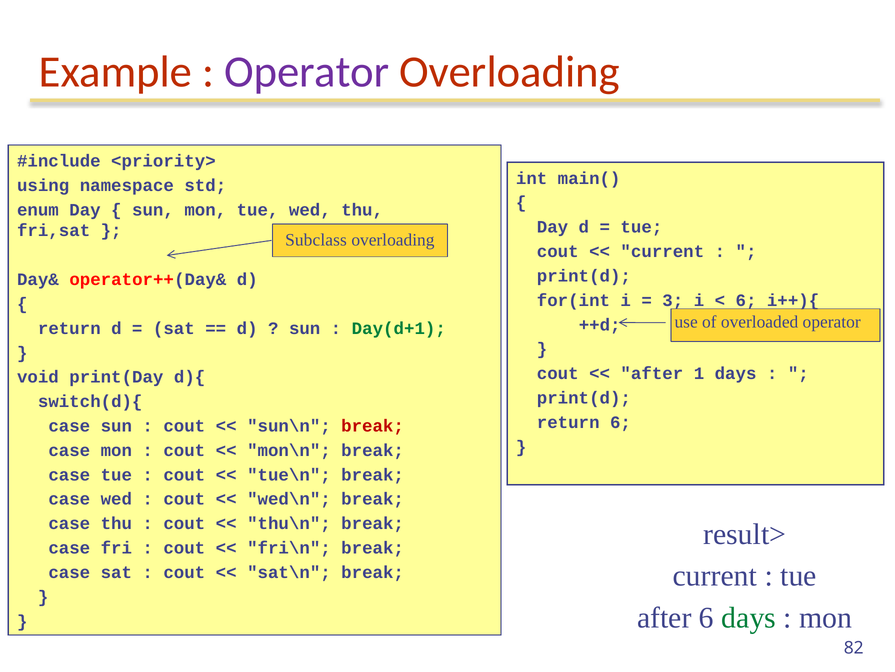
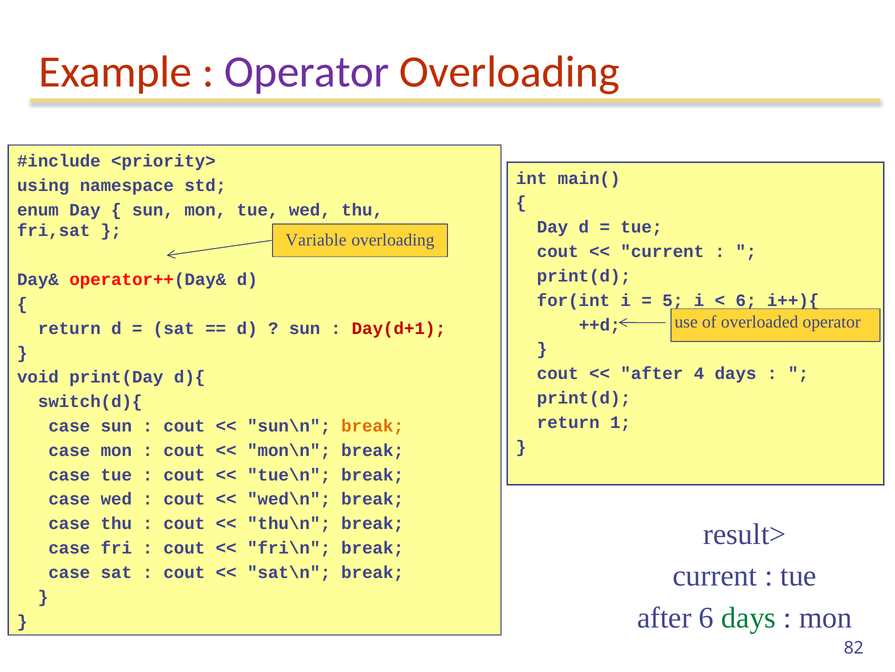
Subclass: Subclass -> Variable (316, 240)
3: 3 -> 5 (673, 300)
Day(d+1 colour: green -> red (399, 328)
1: 1 -> 4 (699, 373)
return 6: 6 -> 1 (620, 422)
break colour: red -> orange (373, 426)
